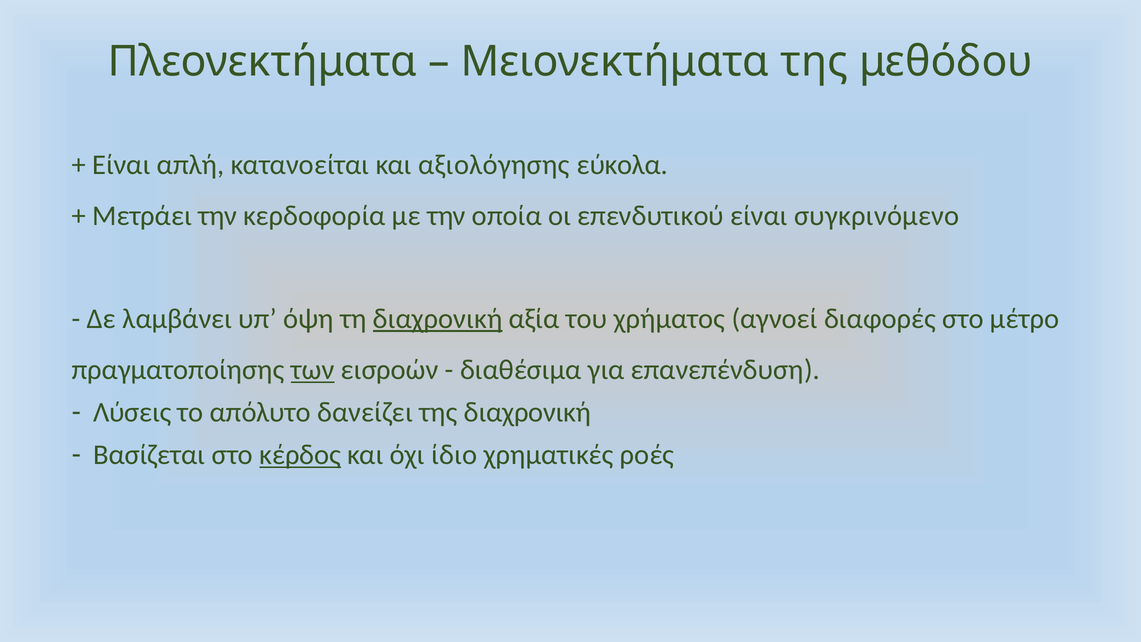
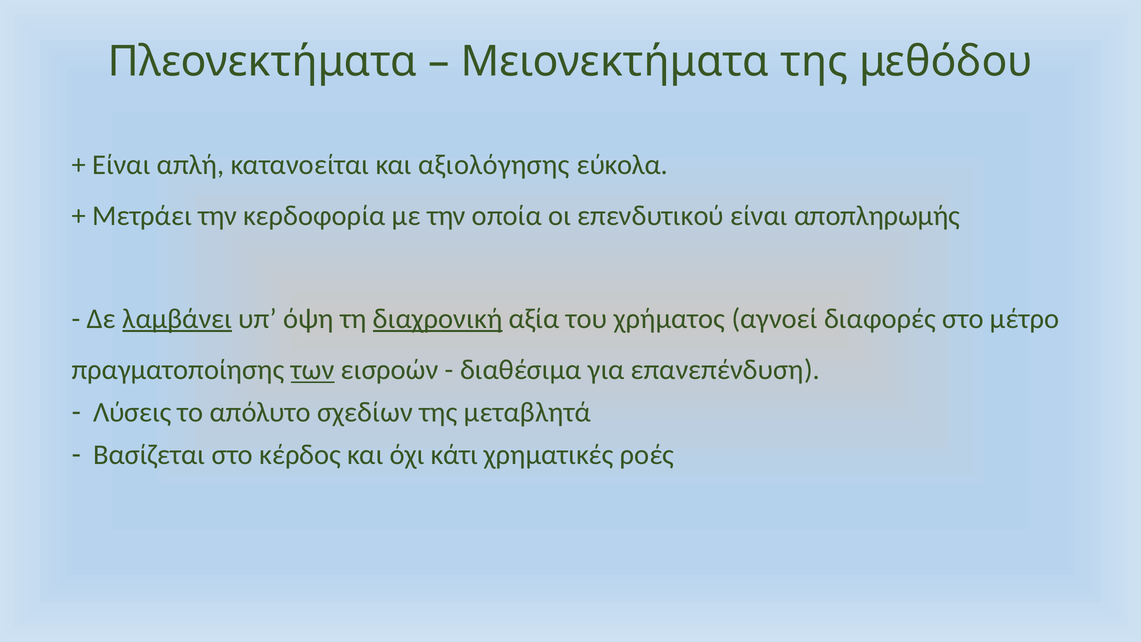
συγκρινόμενο: συγκρινόμενο -> αποπληρωμής (877, 216)
λαμβάνει underline: none -> present (177, 319)
δανείζει: δανείζει -> σχεδίων (365, 412)
της διαχρονική: διαχρονική -> μεταβλητά (527, 412)
κέρδος underline: present -> none (300, 455)
ίδιο: ίδιο -> κάτι (454, 455)
